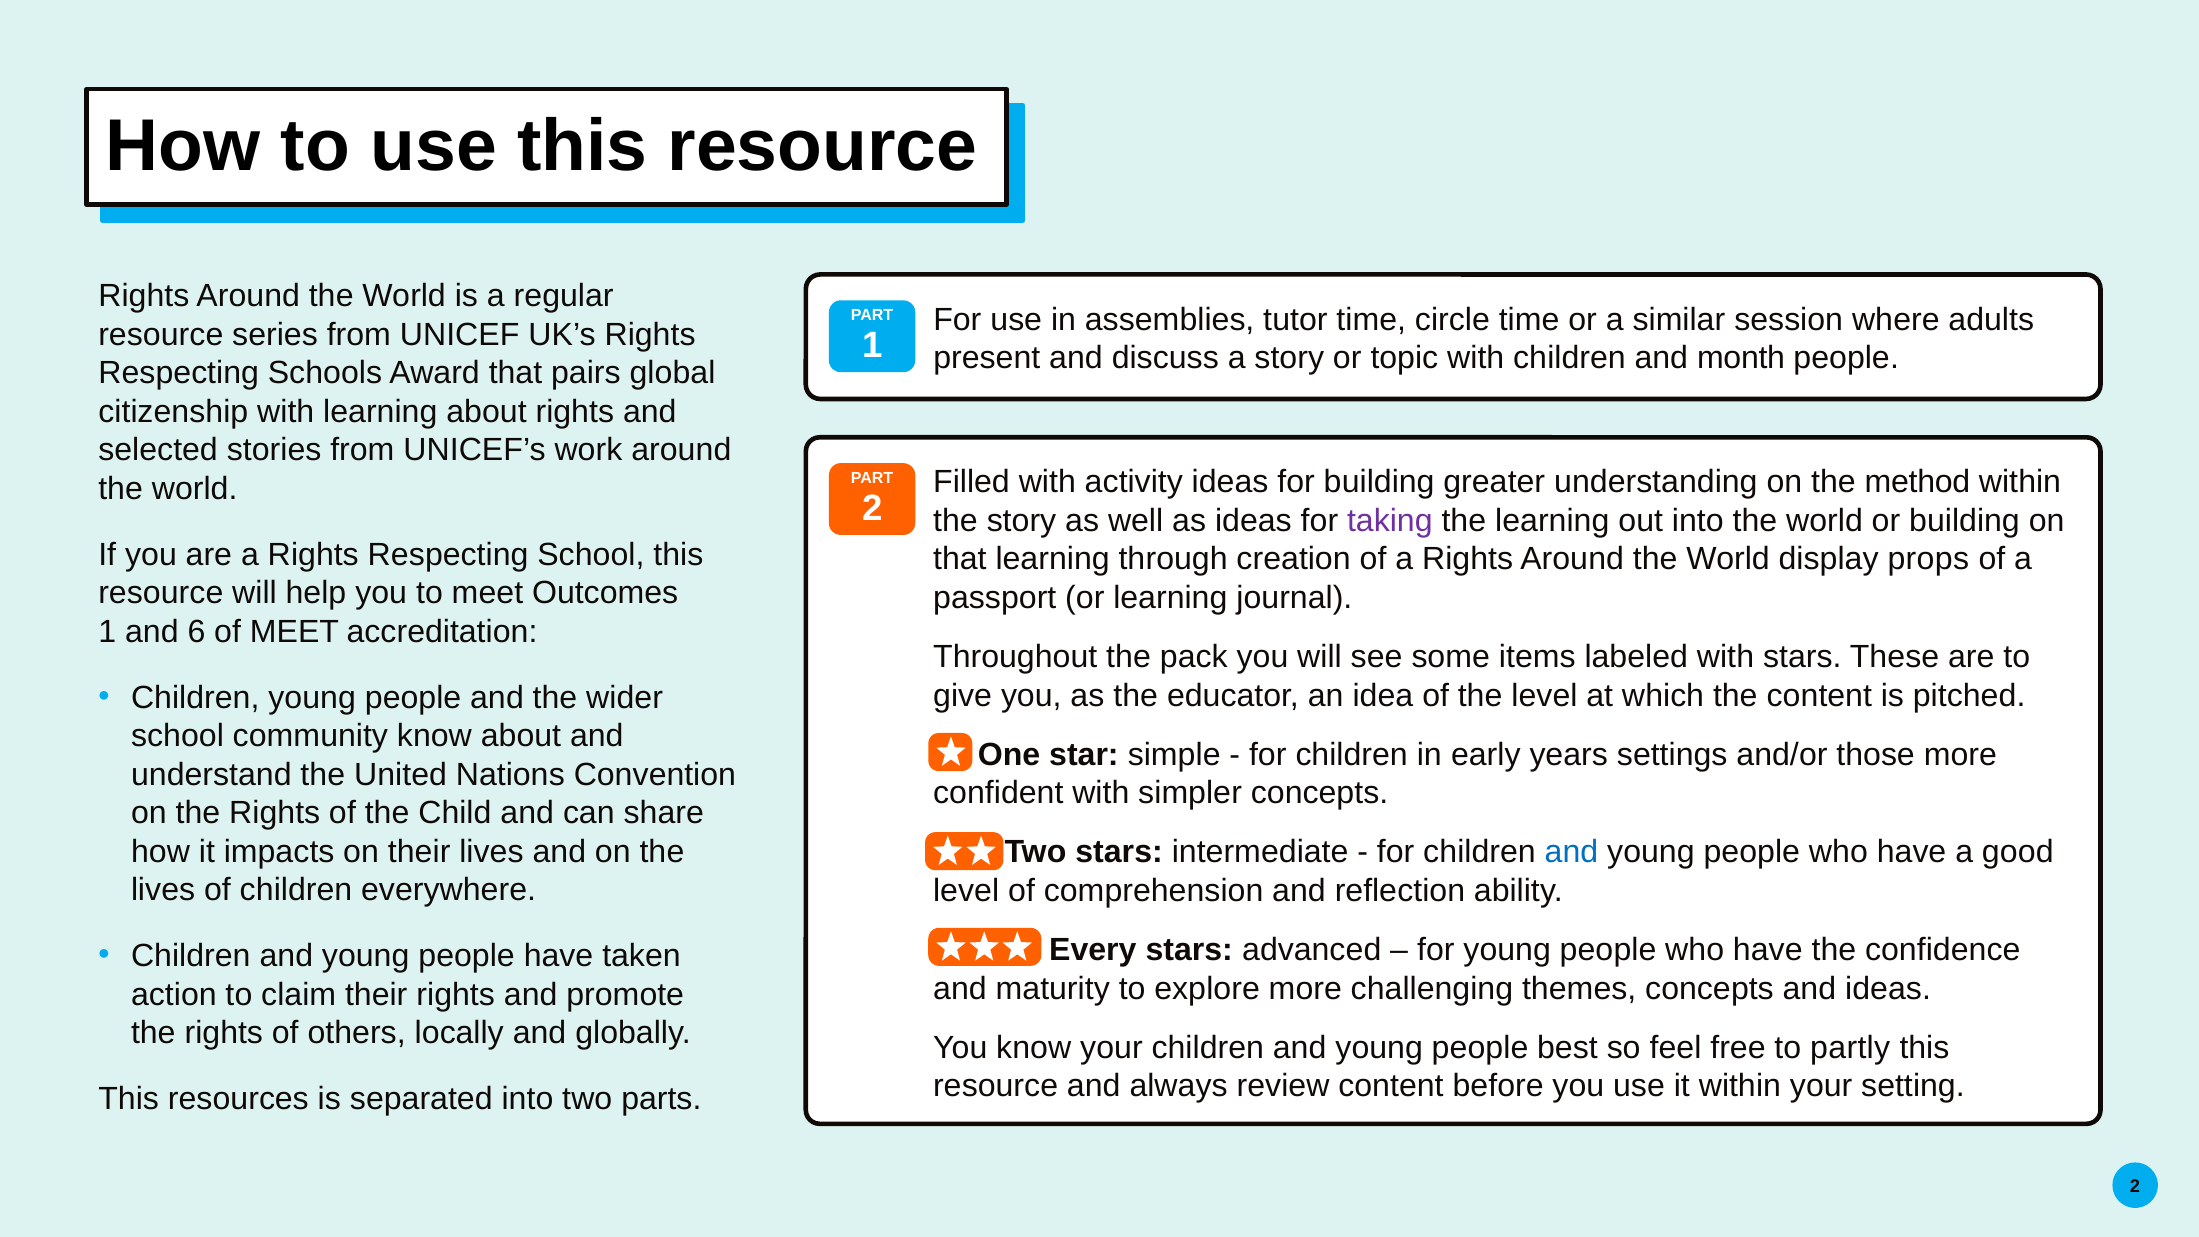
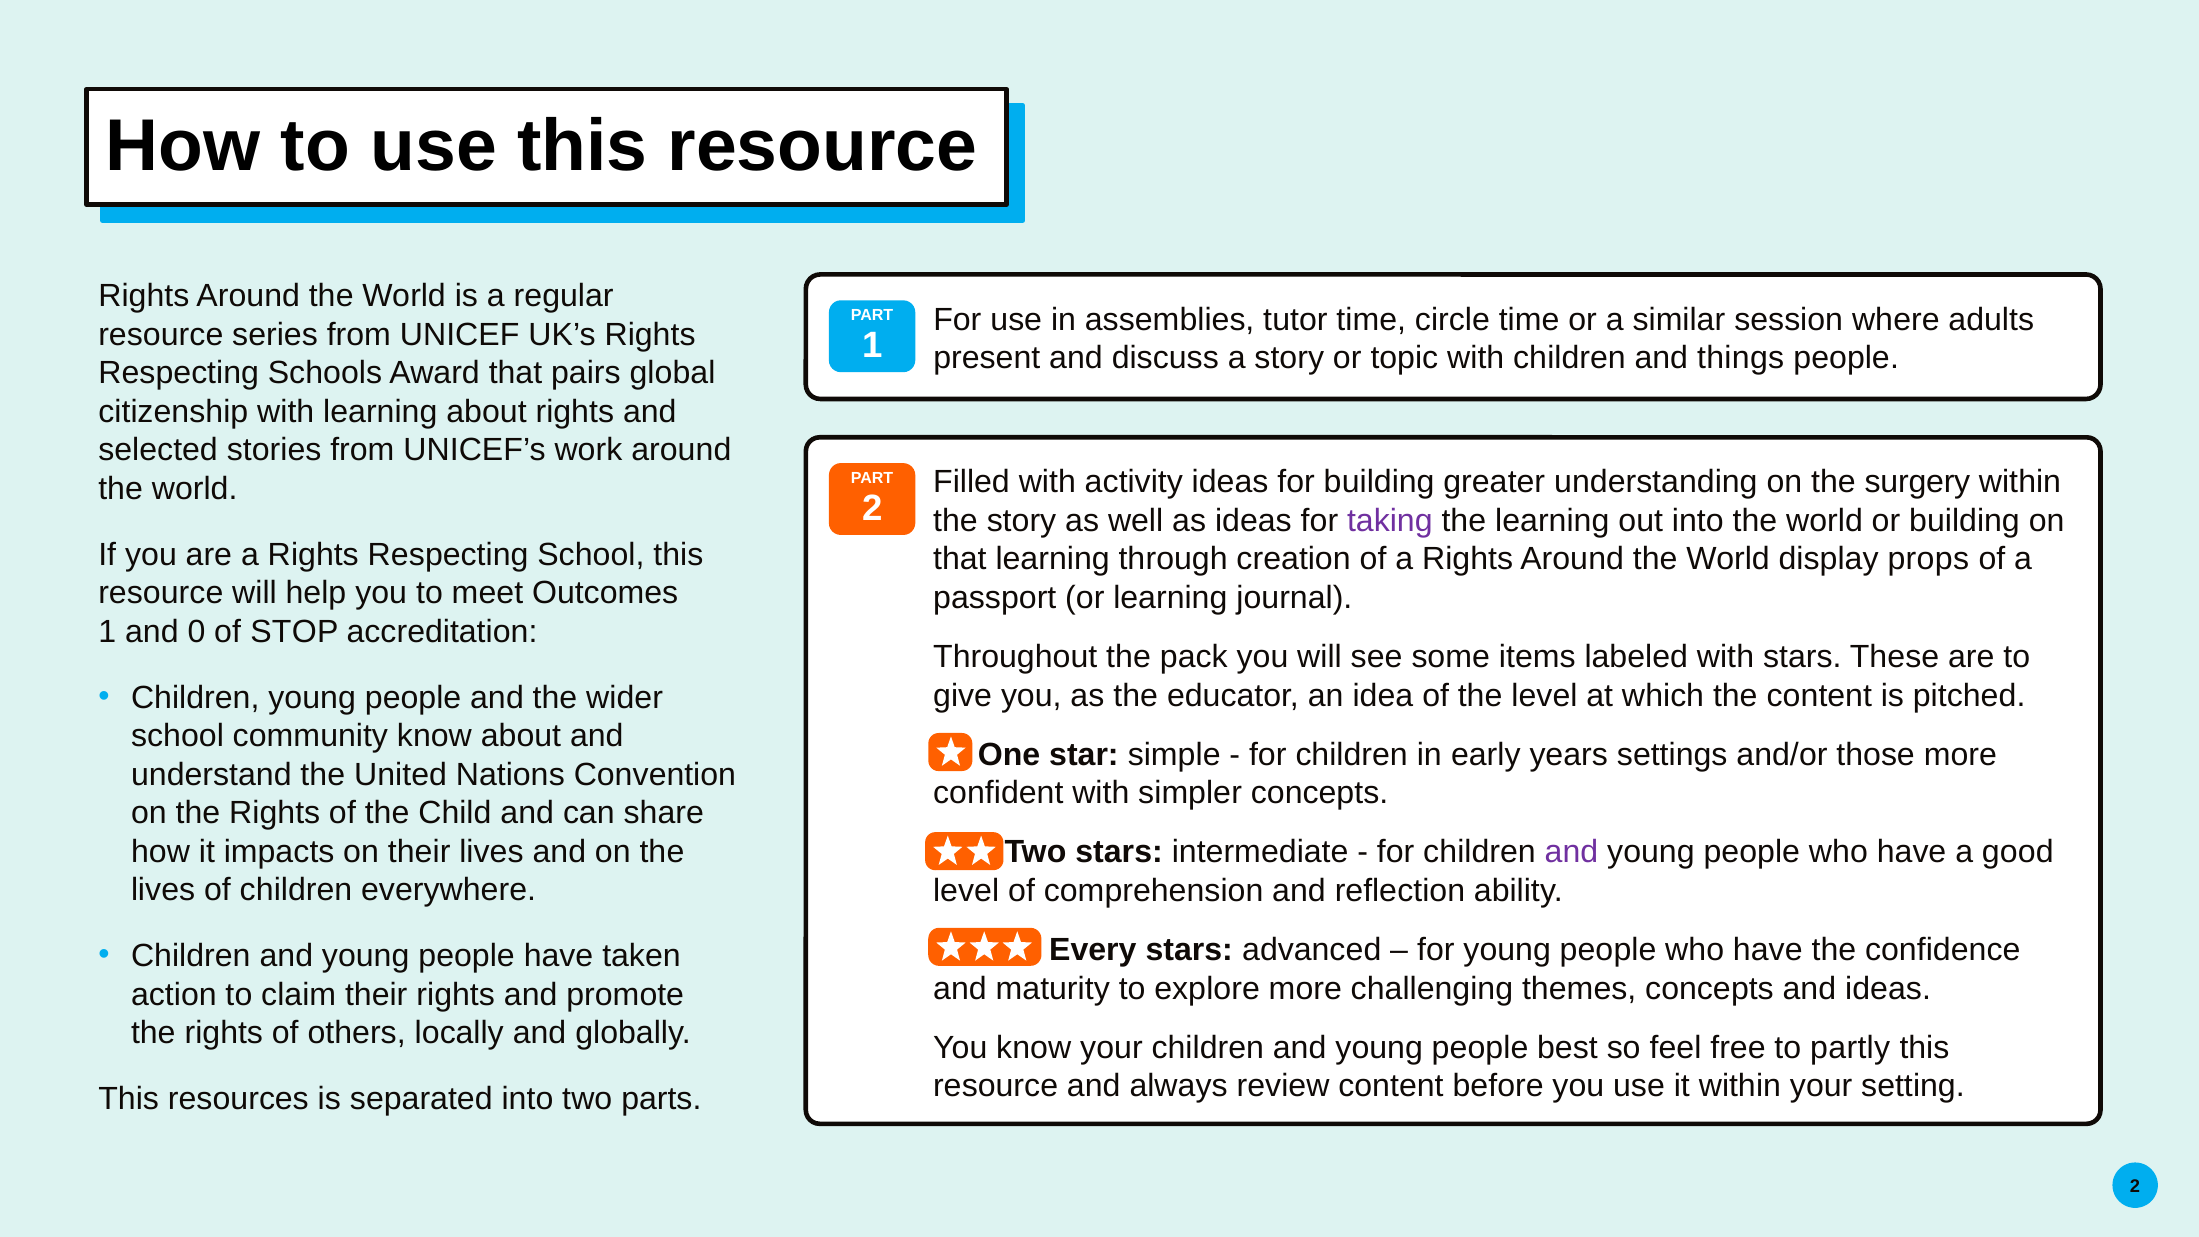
month: month -> things (1741, 358)
method: method -> surgery (1917, 482)
6: 6 -> 0 (197, 631)
of MEET: MEET -> STOP (294, 631)
and colour: blue -> purple (1571, 852)
